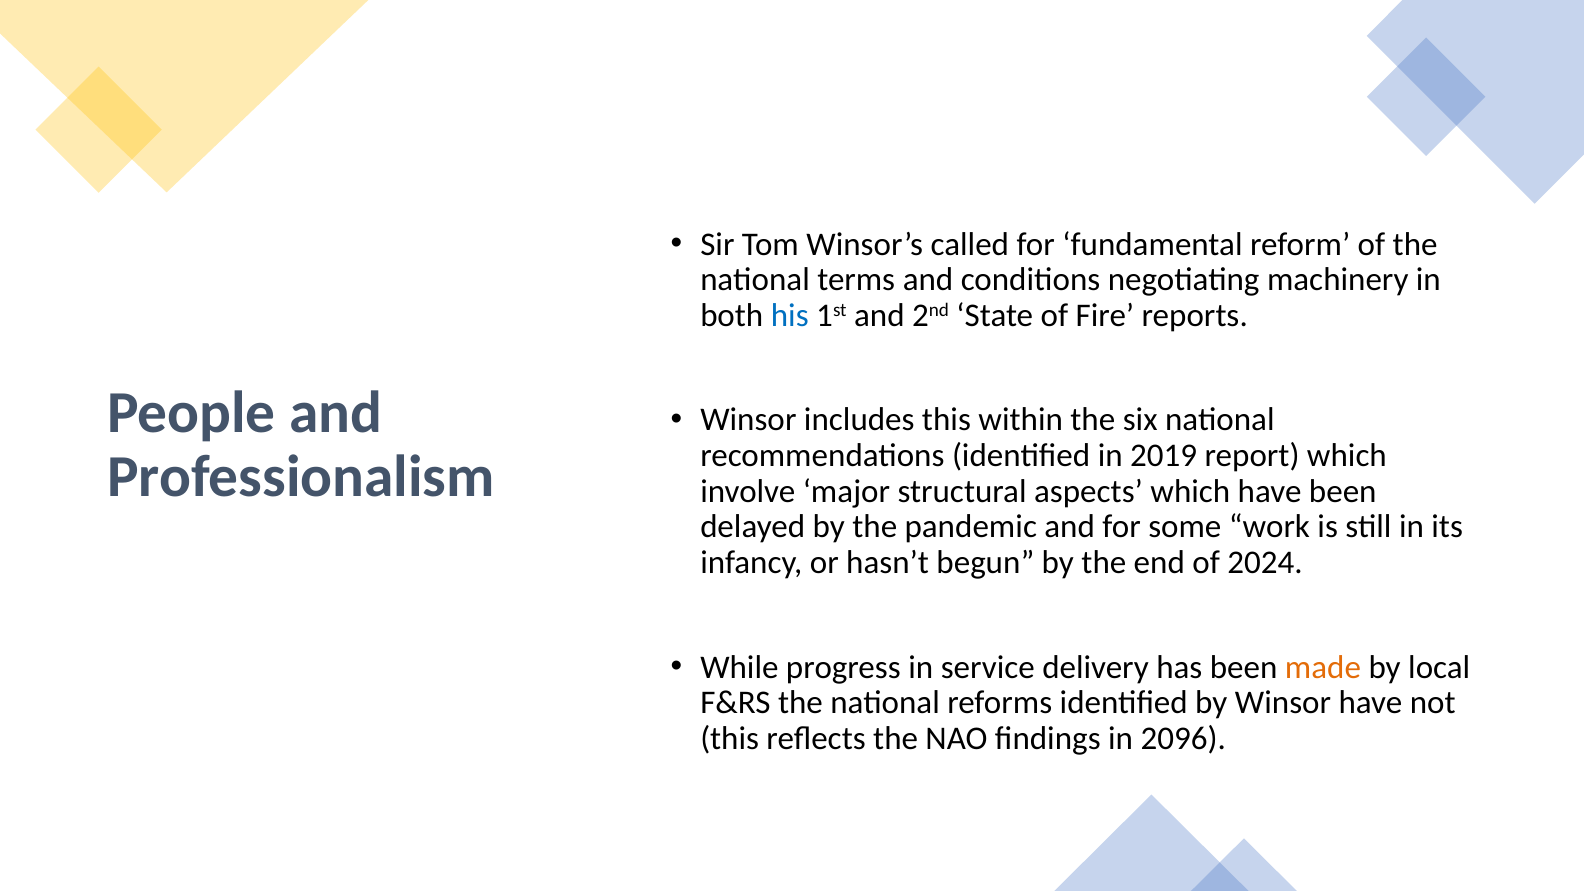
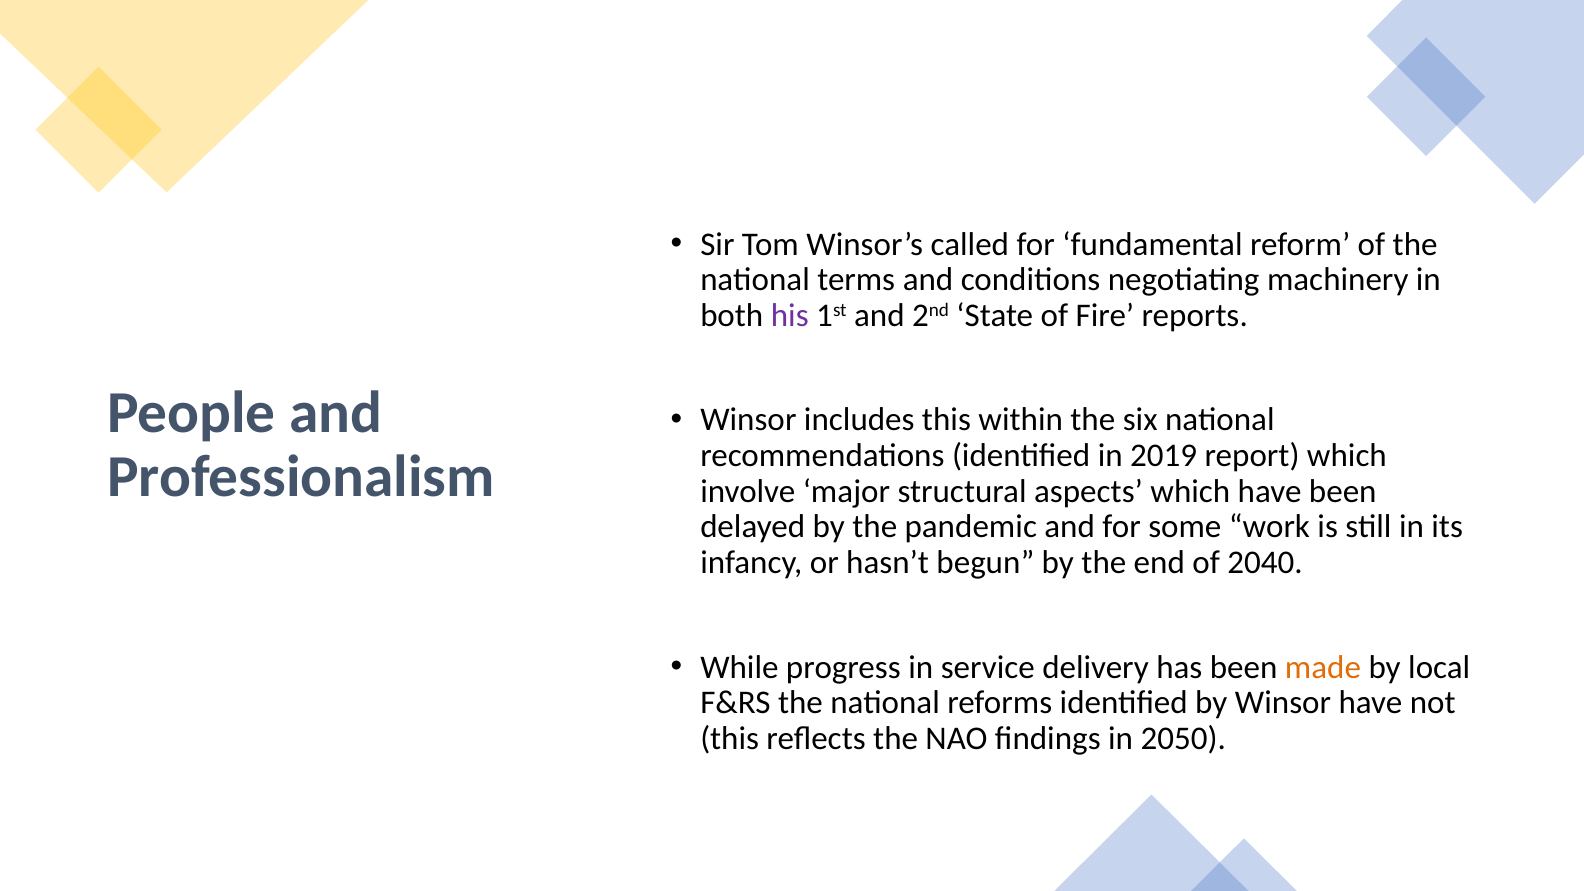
his colour: blue -> purple (790, 316)
2024: 2024 -> 2040 (1265, 563)
2096: 2096 -> 2050 (1183, 739)
